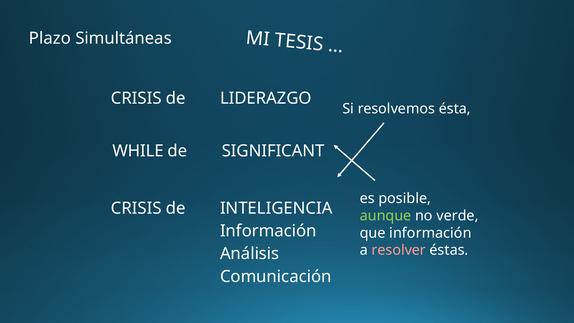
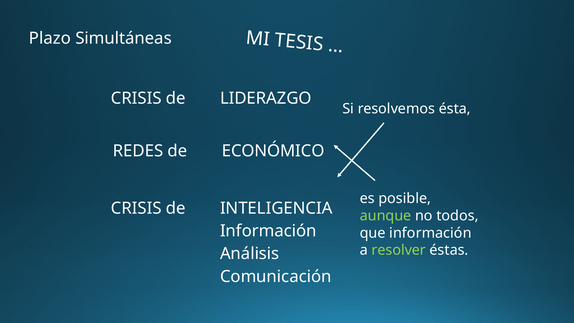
WHILE: WHILE -> REDES (138, 151)
SIGNIFICANT: SIGNIFICANT -> ECONÓMICO (273, 151)
verde: verde -> todos (457, 216)
resolver colour: pink -> light green (399, 250)
